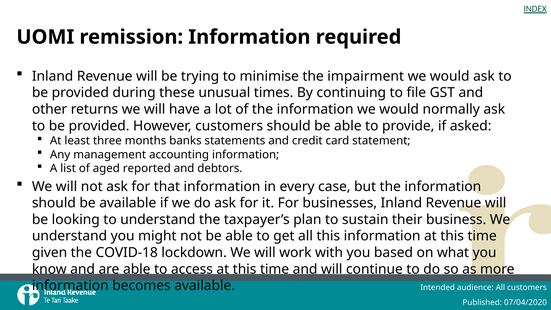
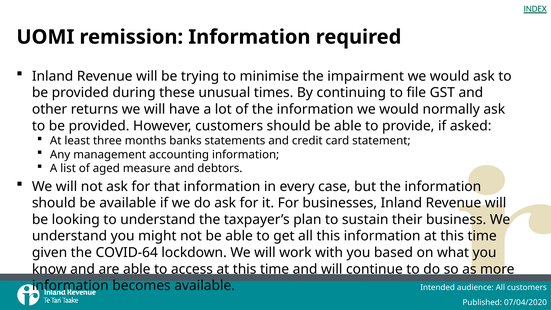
reported: reported -> measure (147, 168)
COVID-18: COVID-18 -> COVID-64 (127, 253)
